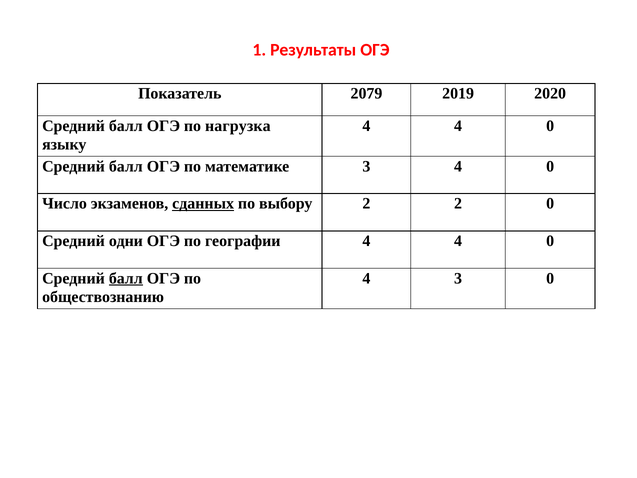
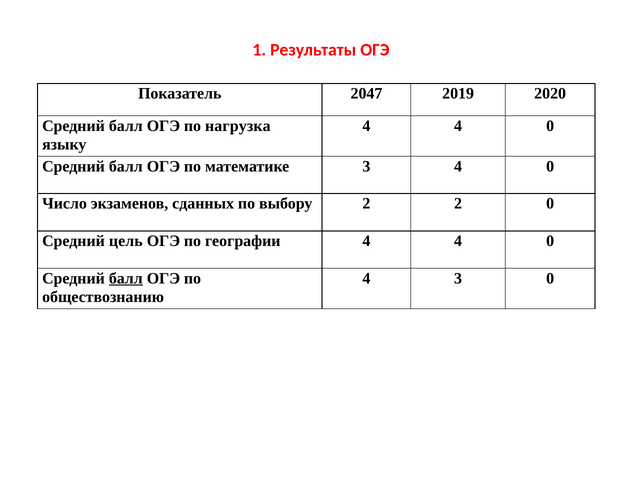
2079: 2079 -> 2047 (366, 93)
сданных underline: present -> none (203, 204)
одни: одни -> цель (126, 241)
